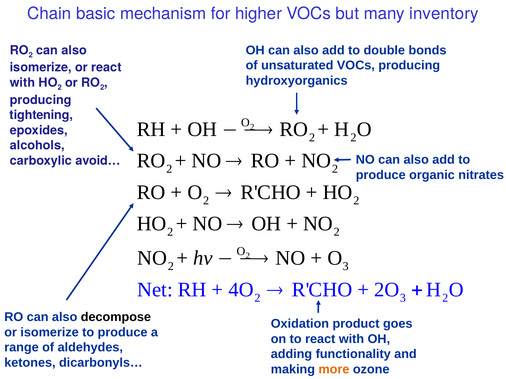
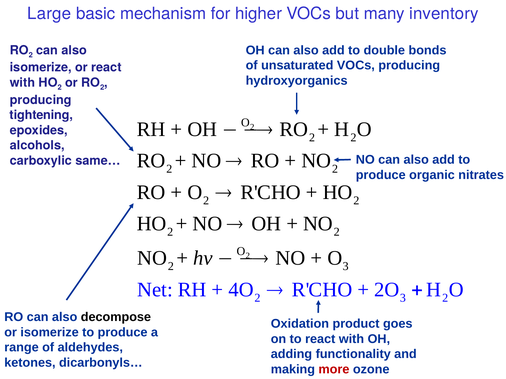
Chain: Chain -> Large (49, 14)
avoid…: avoid… -> same… (98, 161)
more colour: orange -> red (334, 370)
